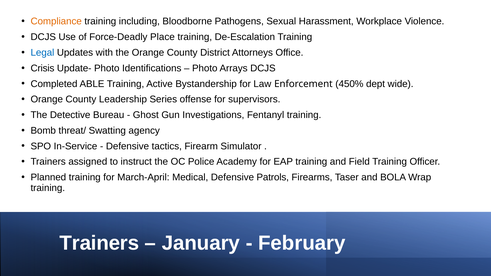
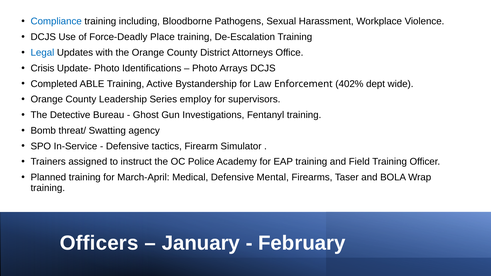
Compliance colour: orange -> blue (56, 21)
450%: 450% -> 402% (349, 84)
offense: offense -> employ (196, 99)
Patrols: Patrols -> Mental (273, 177)
Trainers: Trainers -> Officers (99, 243)
